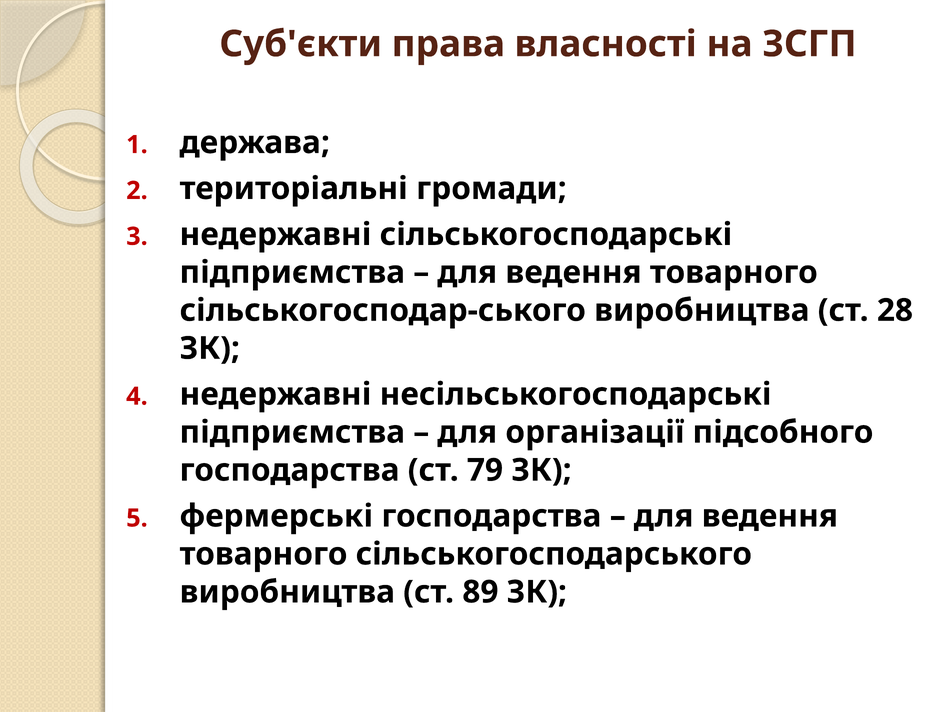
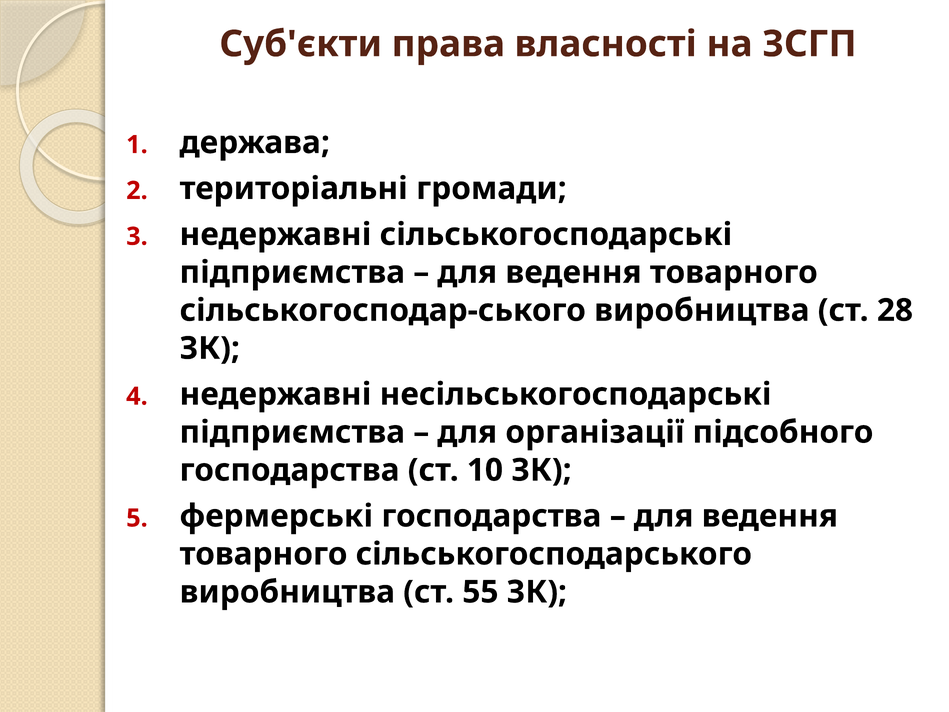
79: 79 -> 10 (485, 470)
89: 89 -> 55 (480, 592)
